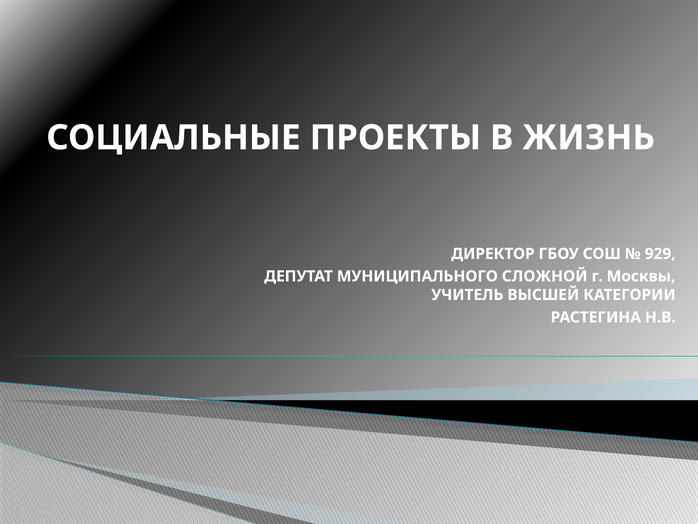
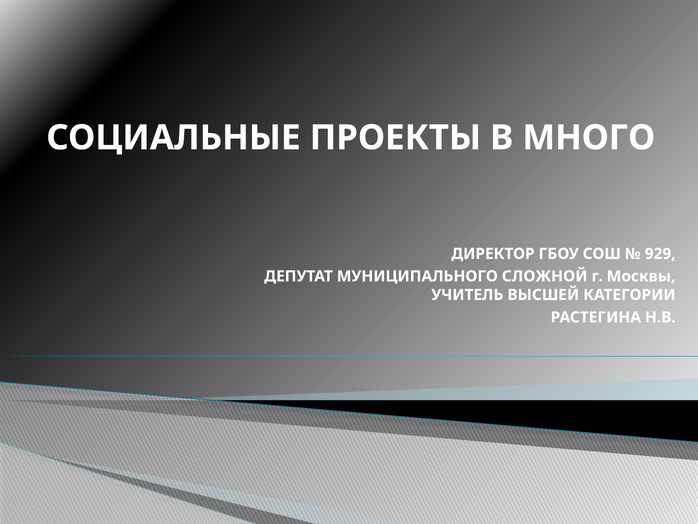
ЖИЗНЬ: ЖИЗНЬ -> МНОГО (589, 138)
